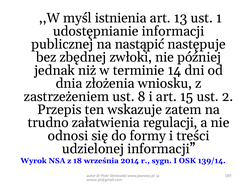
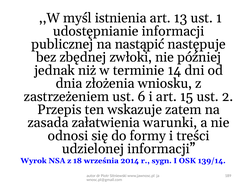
8: 8 -> 6 (142, 97)
trudno: trudno -> zasada (48, 123)
regulacji: regulacji -> warunki (170, 123)
